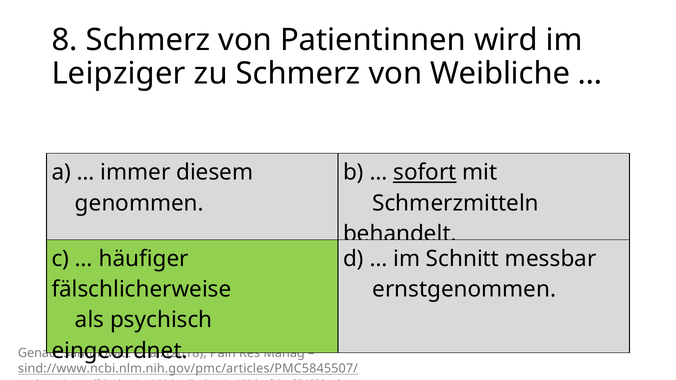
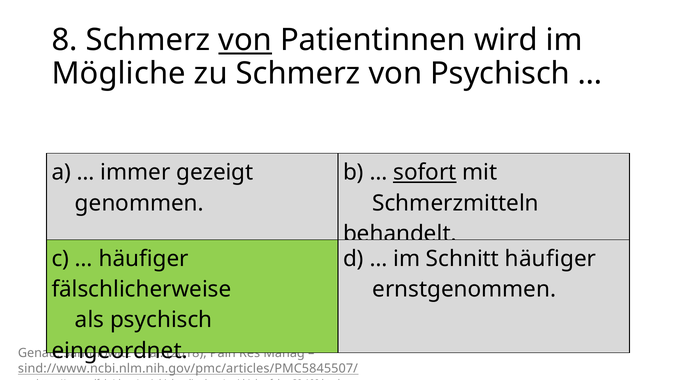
von underline: none -> present (245, 40)
Leipziger: Leipziger -> Mögliche (119, 74)
von Weibliche: Weibliche -> Psychisch (500, 74)
diesem: diesem -> gezeigt (215, 173)
Schnitt messbar: messbar -> häufiger (551, 259)
